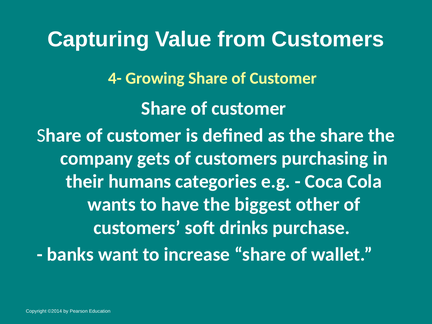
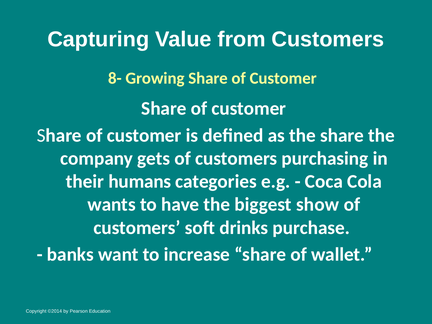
4-: 4- -> 8- (115, 78)
other: other -> show (318, 205)
